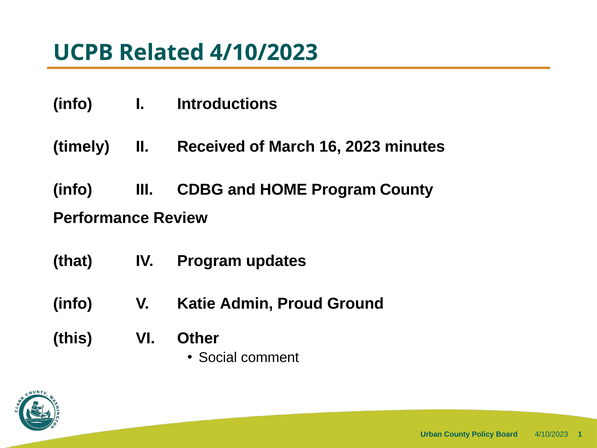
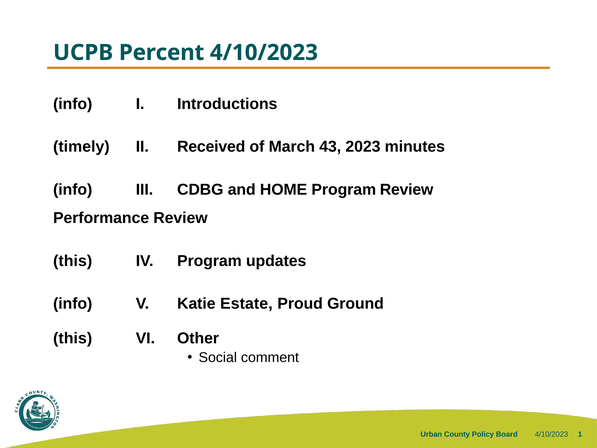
Related: Related -> Percent (162, 53)
16: 16 -> 43 (330, 147)
Program County: County -> Review (407, 190)
that: that -> this (73, 261)
Admin: Admin -> Estate (246, 304)
